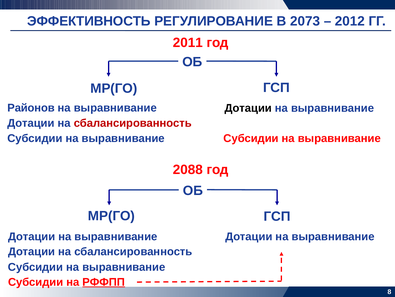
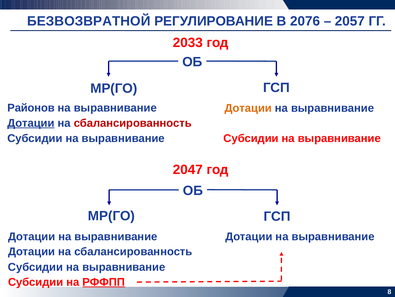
ЭФФЕКТИВНОСТЬ: ЭФФЕКТИВНОСТЬ -> БЕЗВОЗВРАТНОЙ (89, 21)
2073: 2073 -> 2076 (305, 21)
2012: 2012 -> 2057 (350, 21)
2011: 2011 -> 2033 (188, 43)
Дотации colour: black -> orange (248, 108)
Дотации underline: none -> present (31, 123)
2088: 2088 -> 2047 (188, 169)
